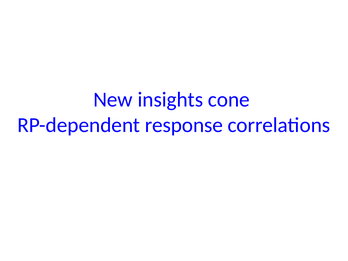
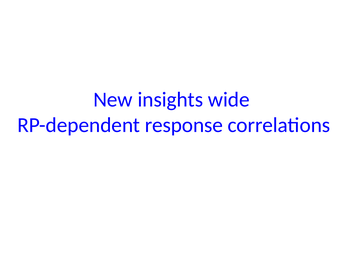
cone: cone -> wide (229, 99)
